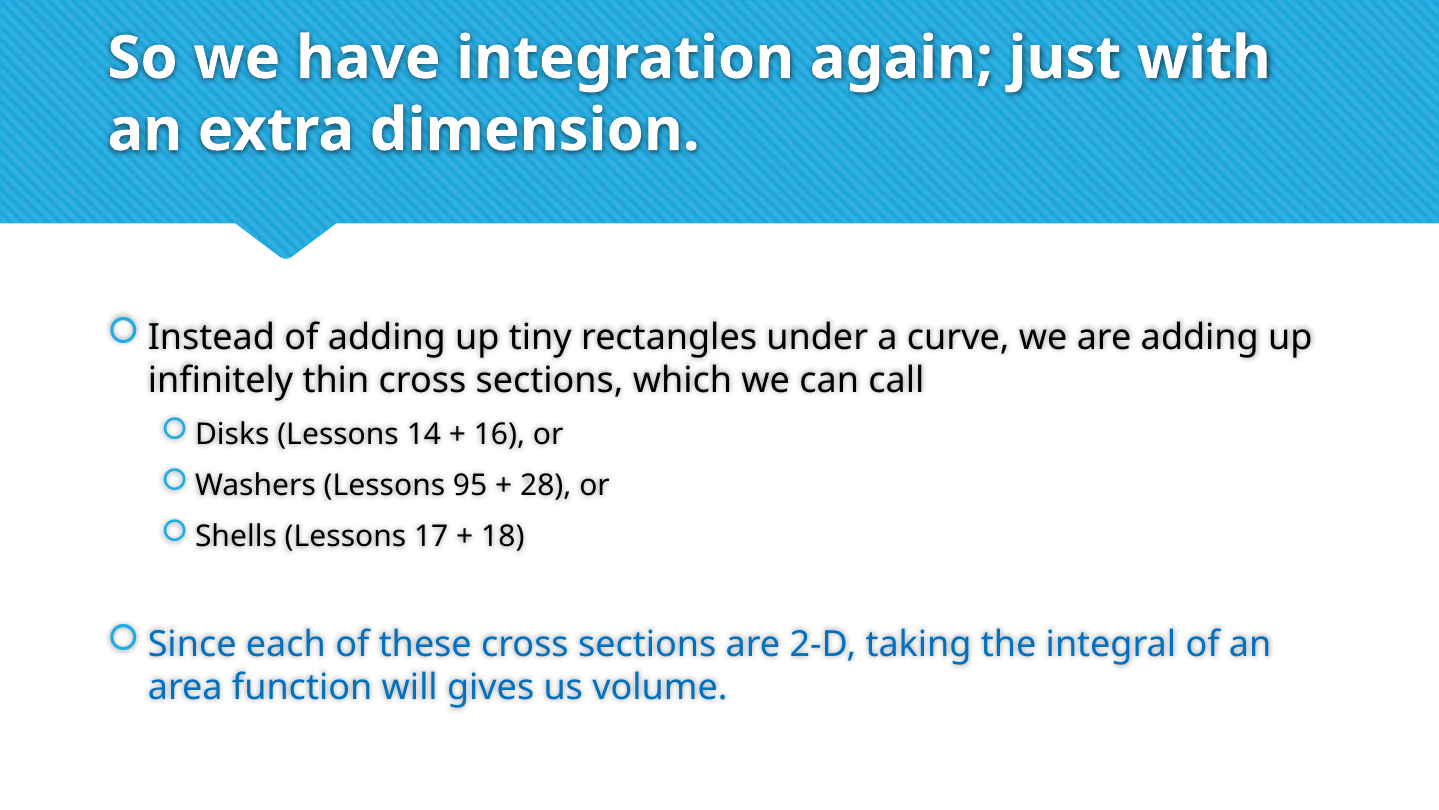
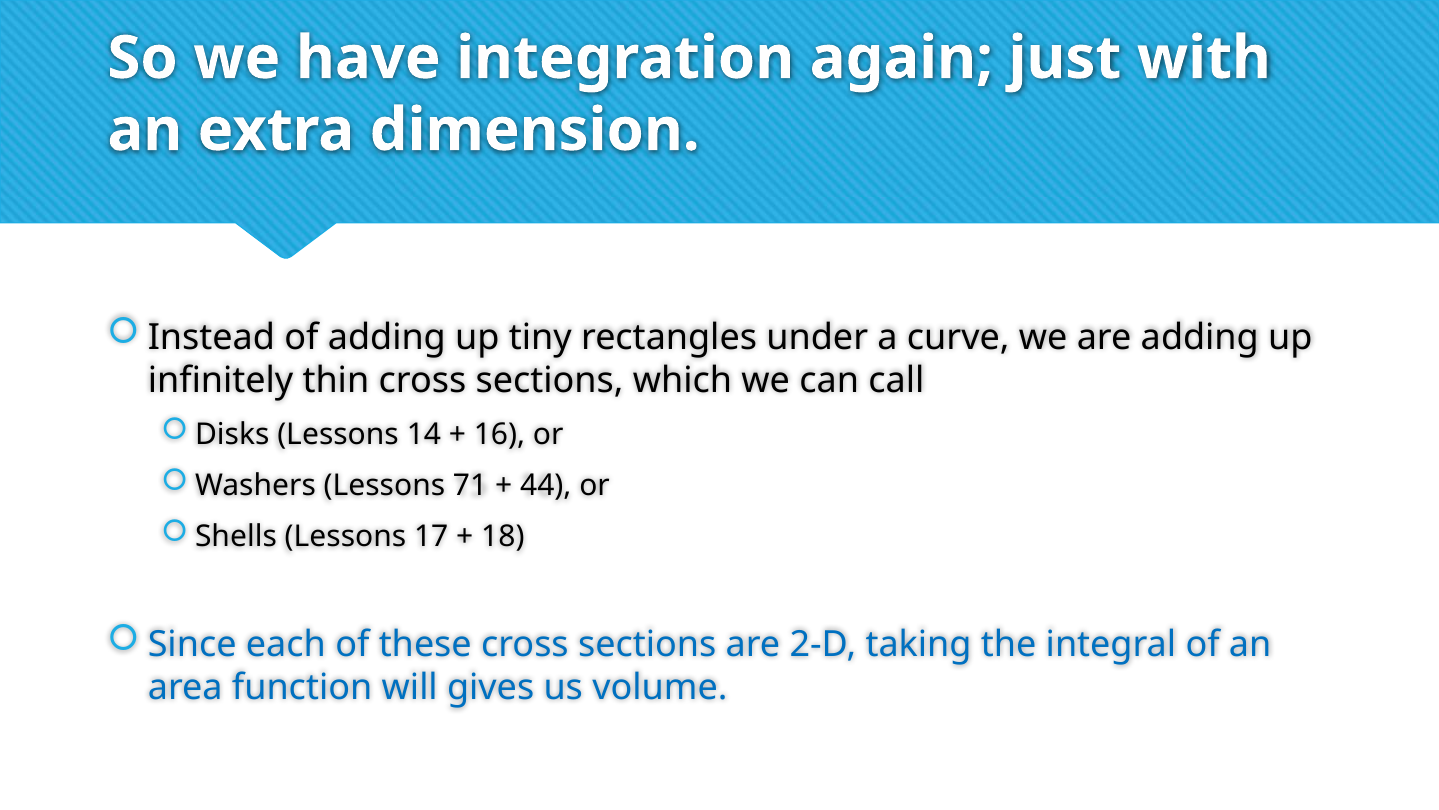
95: 95 -> 71 (470, 485)
28: 28 -> 44 (546, 485)
